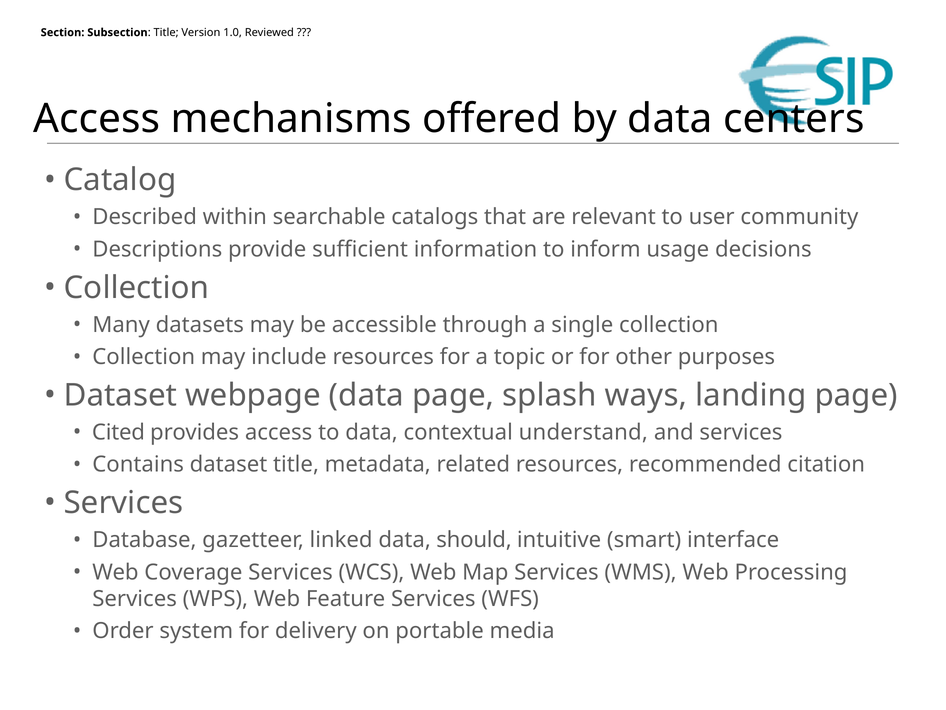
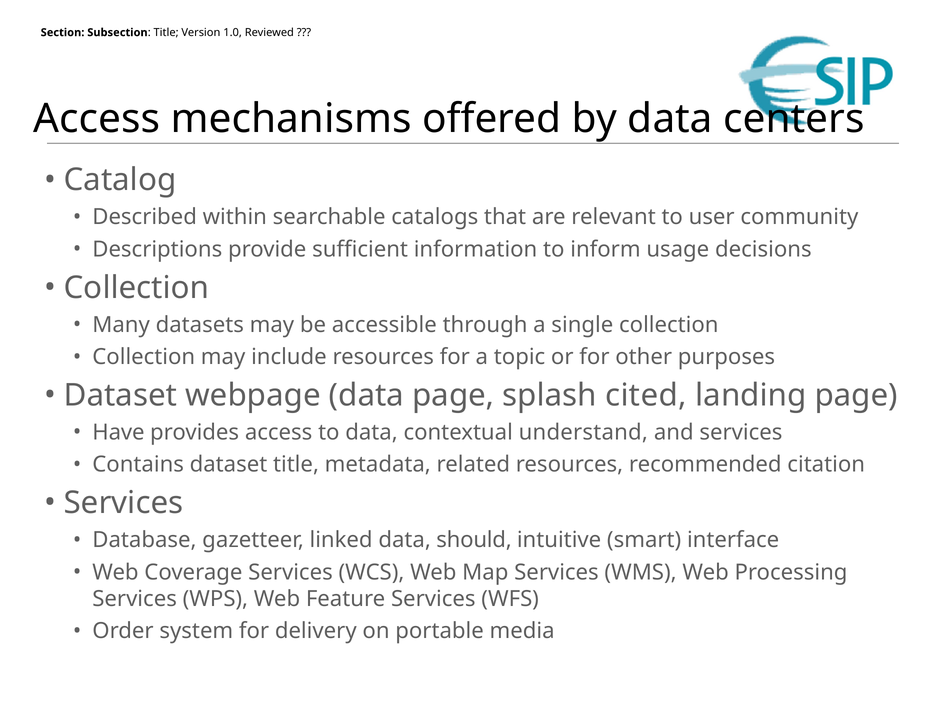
ways: ways -> cited (646, 395)
Cited: Cited -> Have (118, 432)
